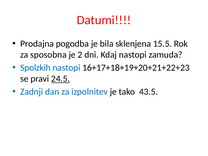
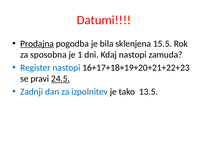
Prodajna underline: none -> present (37, 44)
2: 2 -> 1 (80, 55)
Spolzkih: Spolzkih -> Register (35, 68)
43.5: 43.5 -> 13.5 (149, 92)
